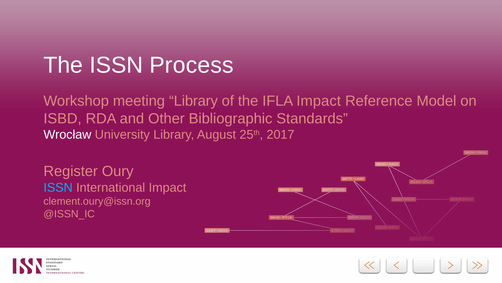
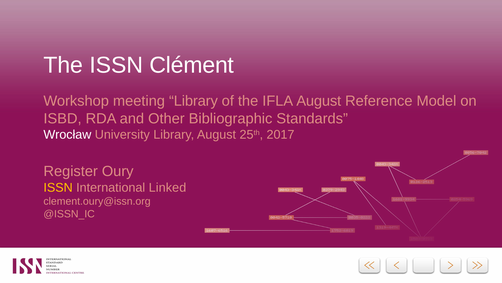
Process: Process -> Clément (192, 65)
IFLA Impact: Impact -> August (319, 101)
ISSN colour: light blue -> yellow (58, 187)
International Impact: Impact -> Linked (167, 187)
